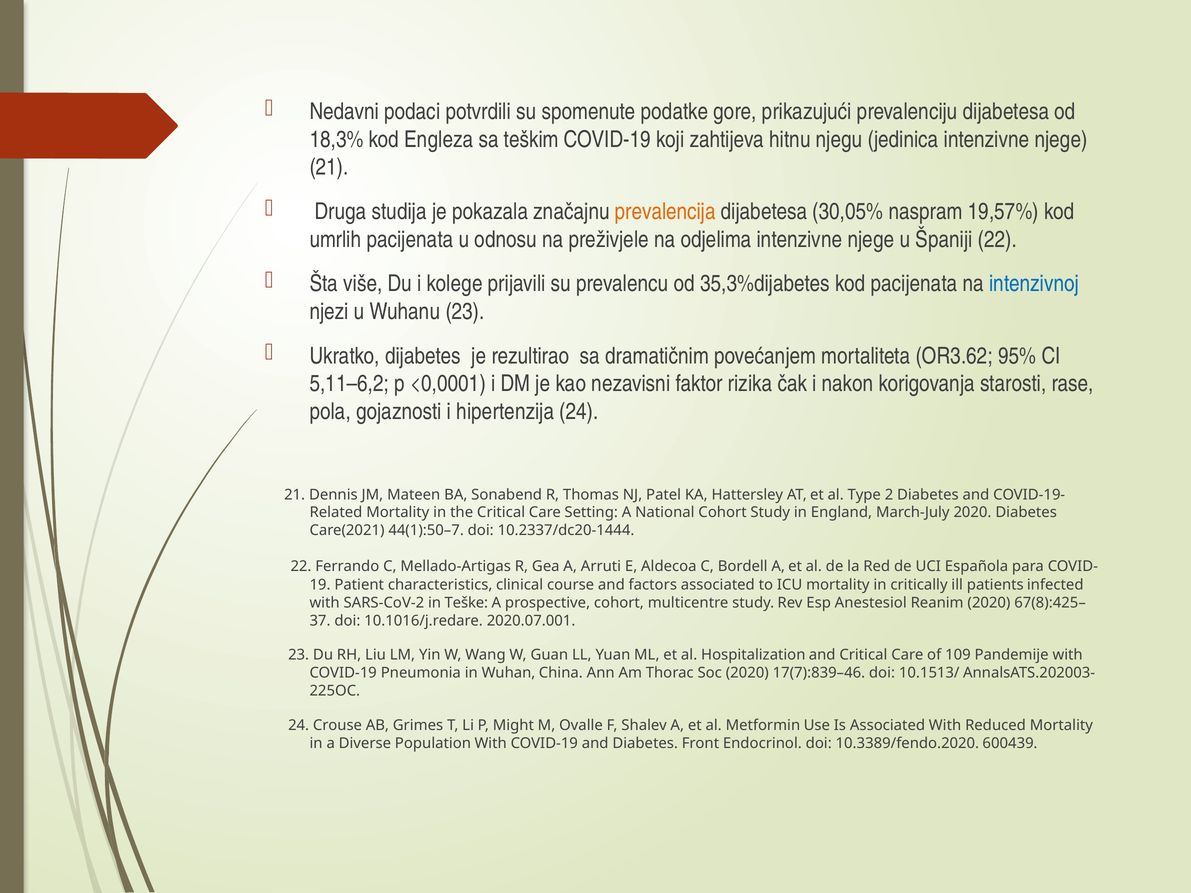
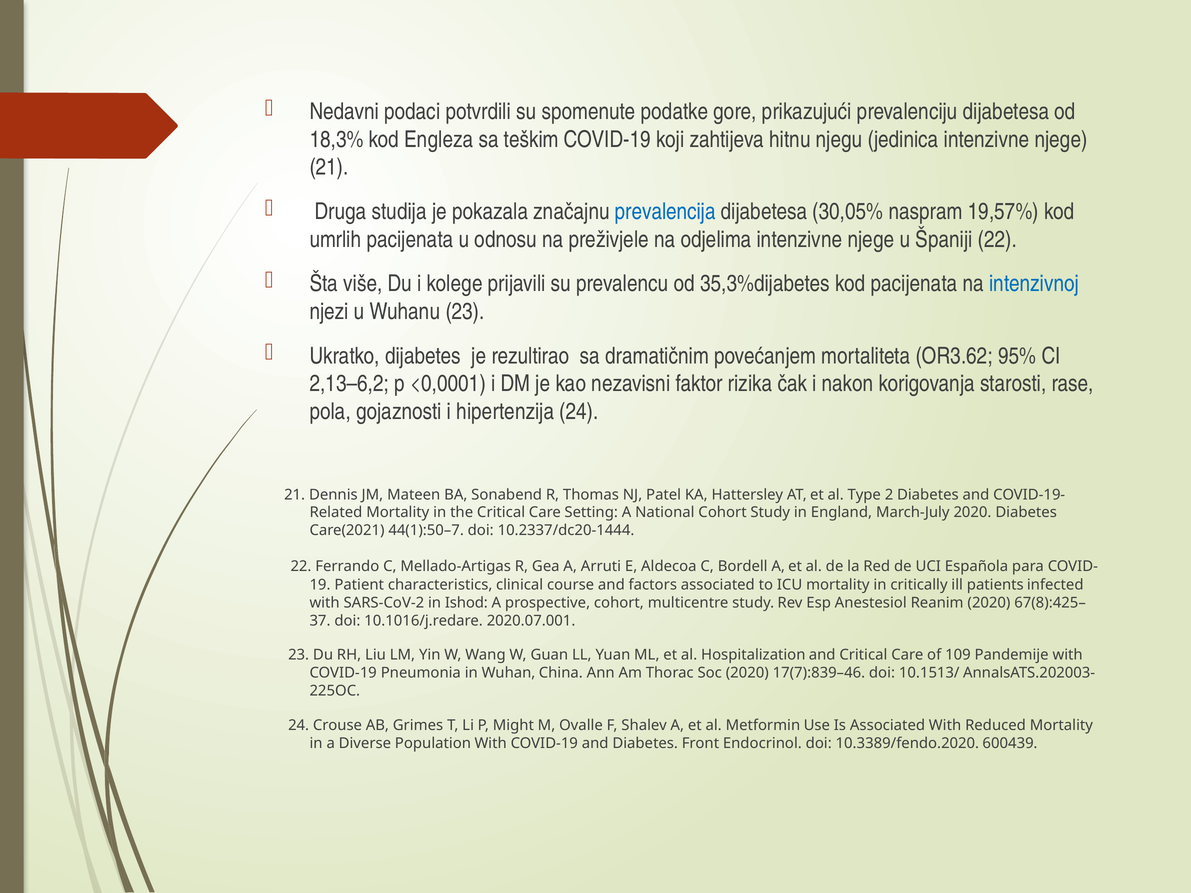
prevalencija colour: orange -> blue (665, 212)
5,11–6,2: 5,11–6,2 -> 2,13–6,2 (349, 384)
Teške: Teške -> Ishod (466, 603)
